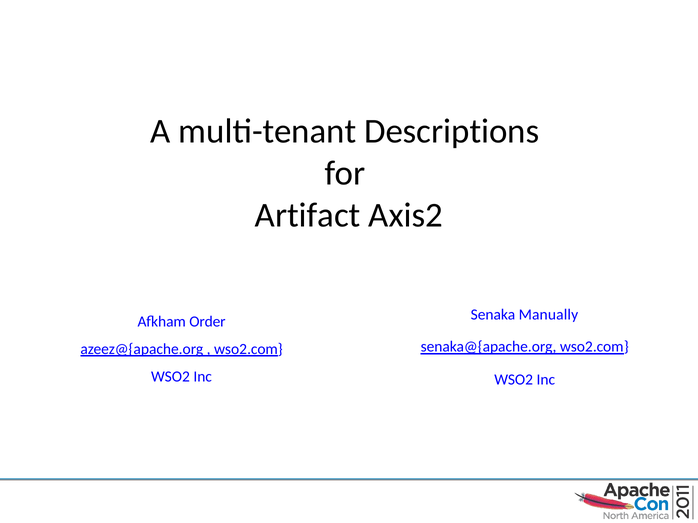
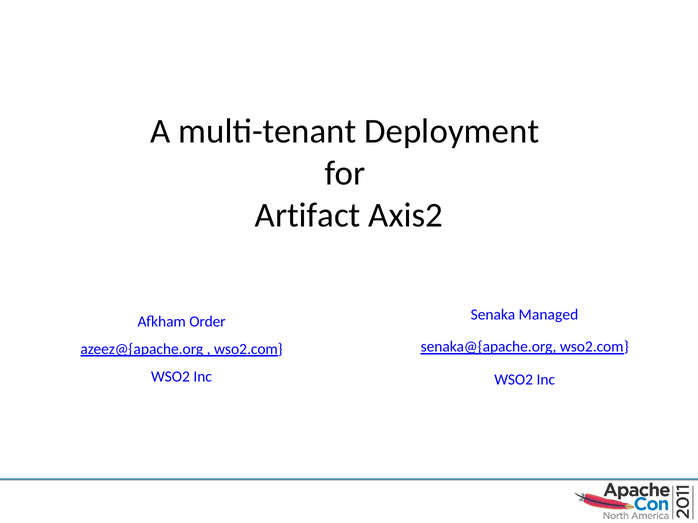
Descriptions: Descriptions -> Deployment (452, 132)
Manually: Manually -> Managed (548, 315)
